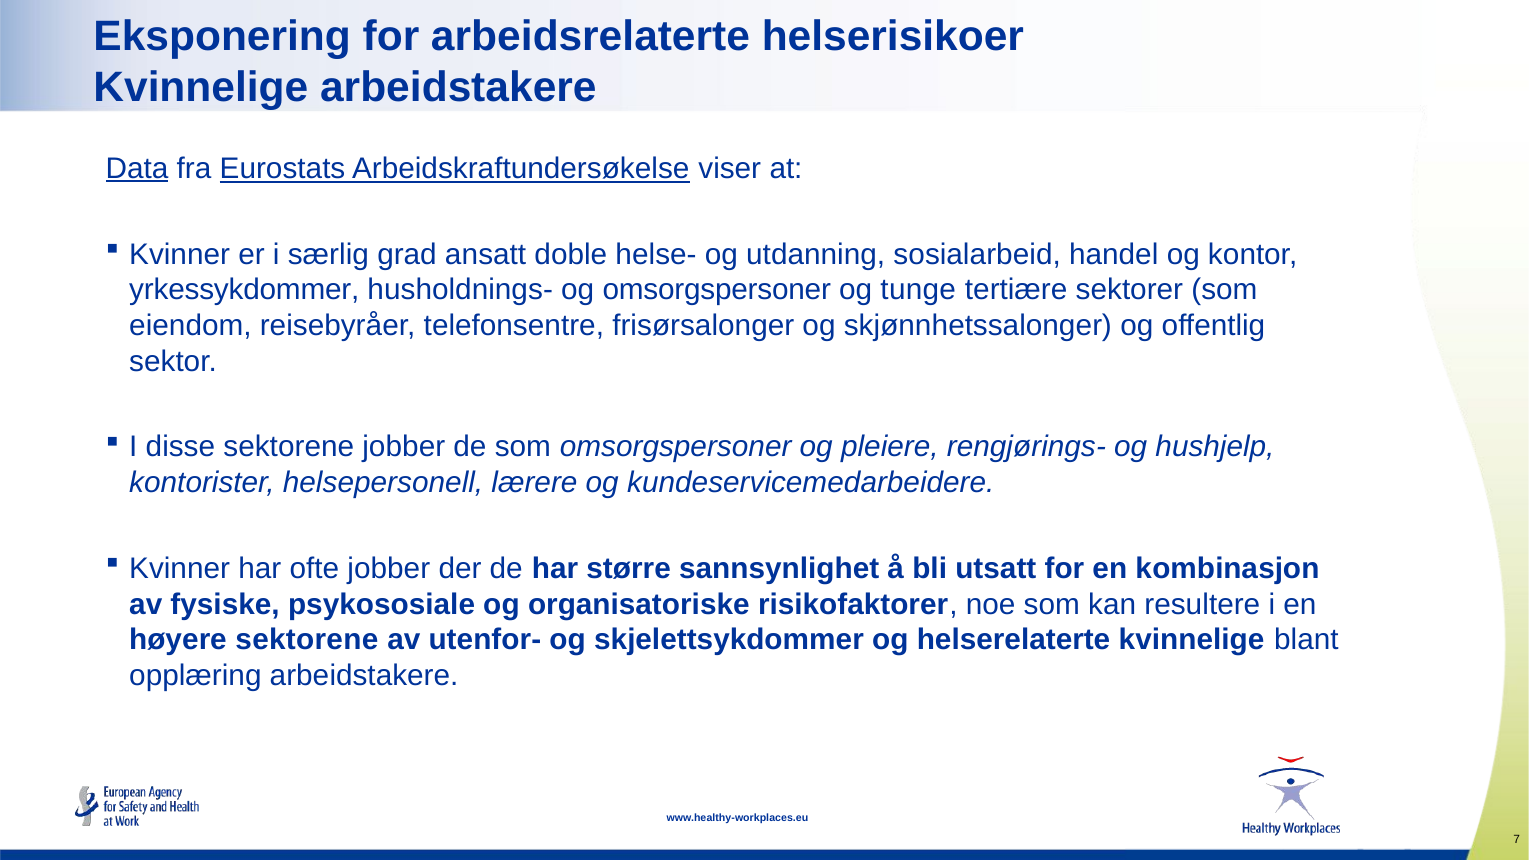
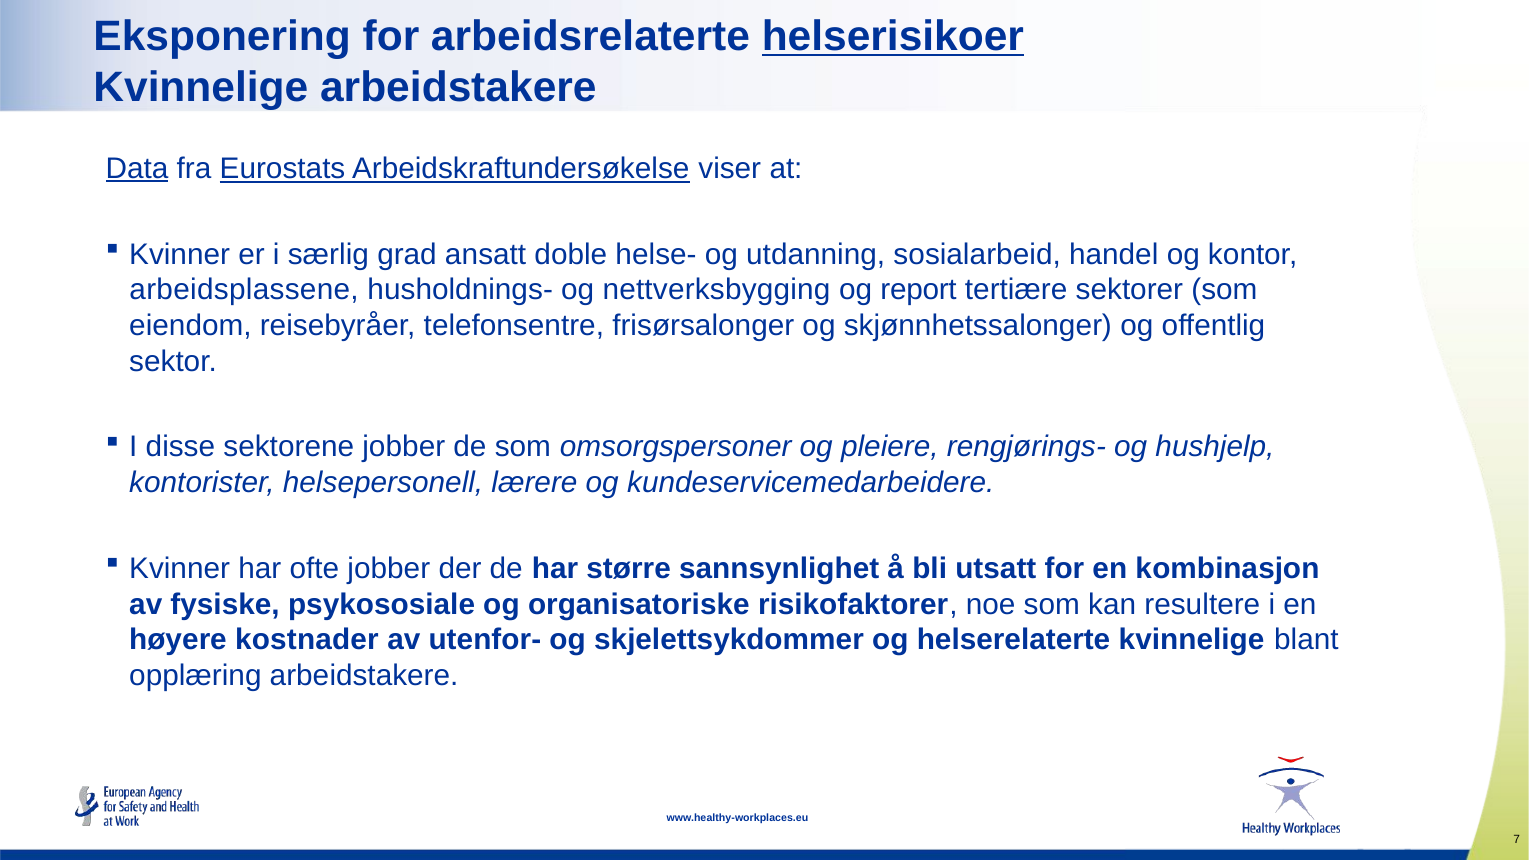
helserisikoer underline: none -> present (893, 37)
yrkessykdommer: yrkessykdommer -> arbeidsplassene (244, 290)
og omsorgspersoner: omsorgspersoner -> nettverksbygging (717, 290)
tunge: tunge -> report (919, 290)
høyere sektorene: sektorene -> kostnader (307, 640)
